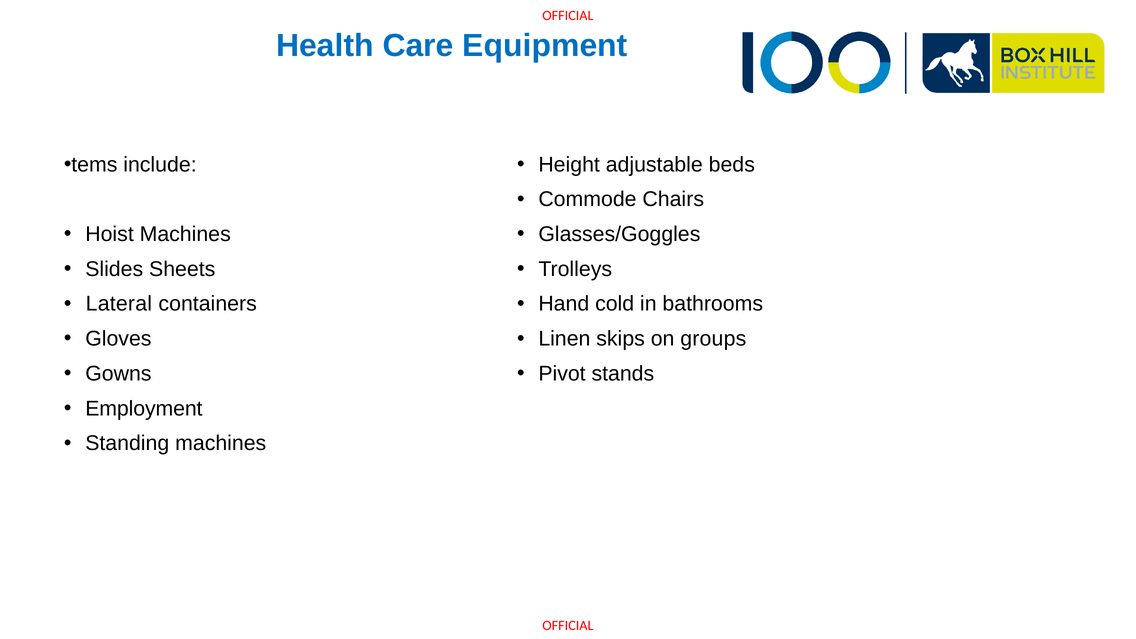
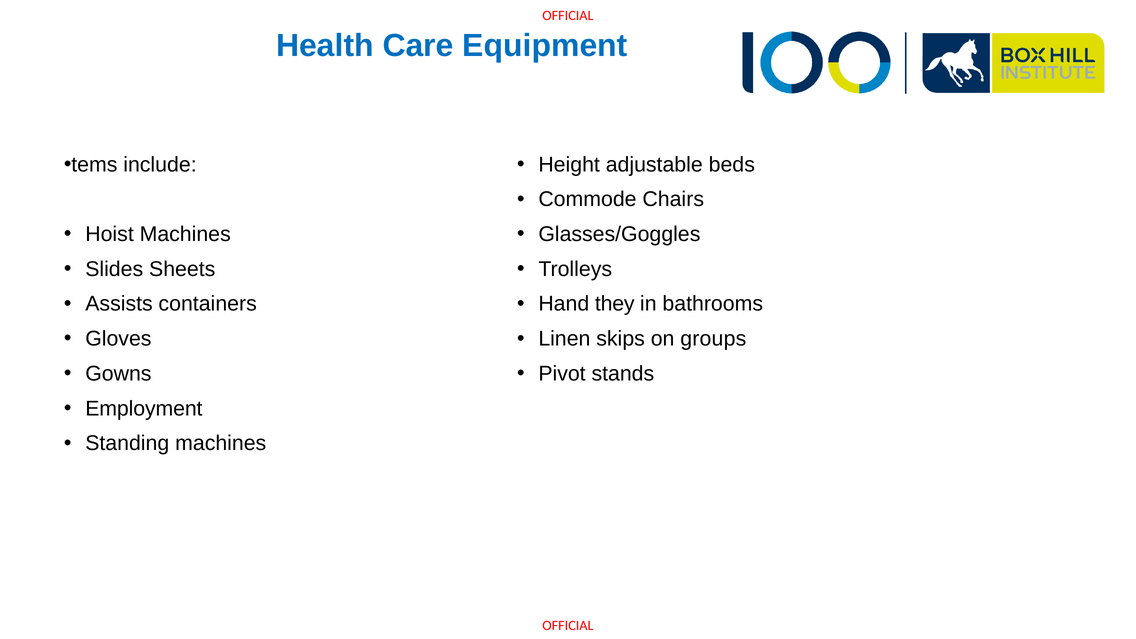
Lateral: Lateral -> Assists (119, 304)
cold: cold -> they (615, 304)
